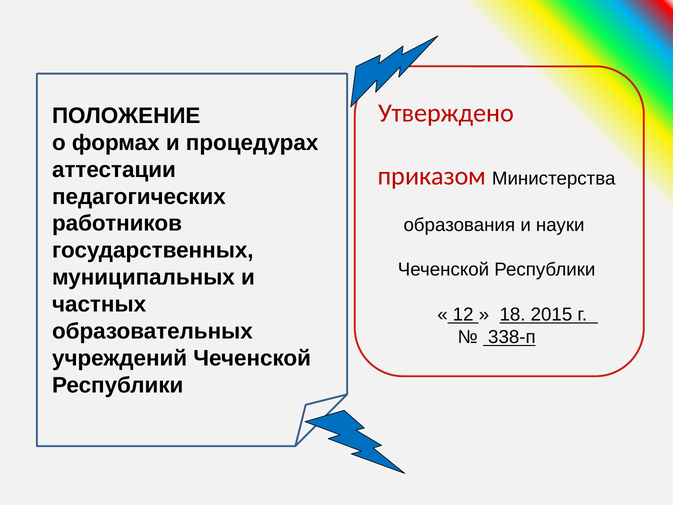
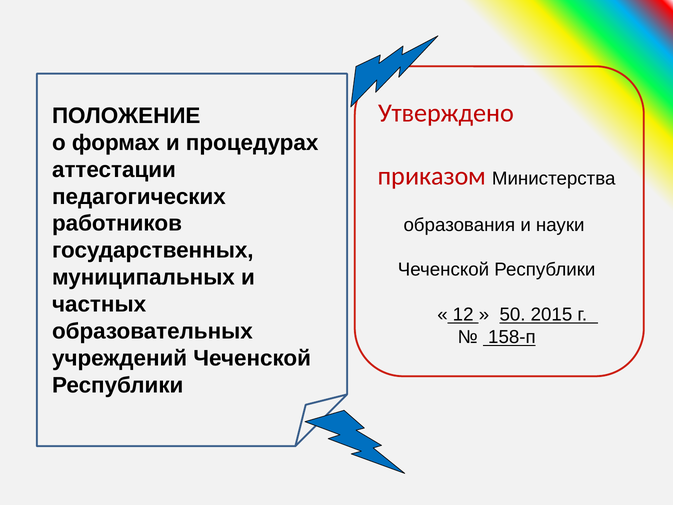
18: 18 -> 50 (512, 314)
338-п: 338-п -> 158-п (512, 337)
